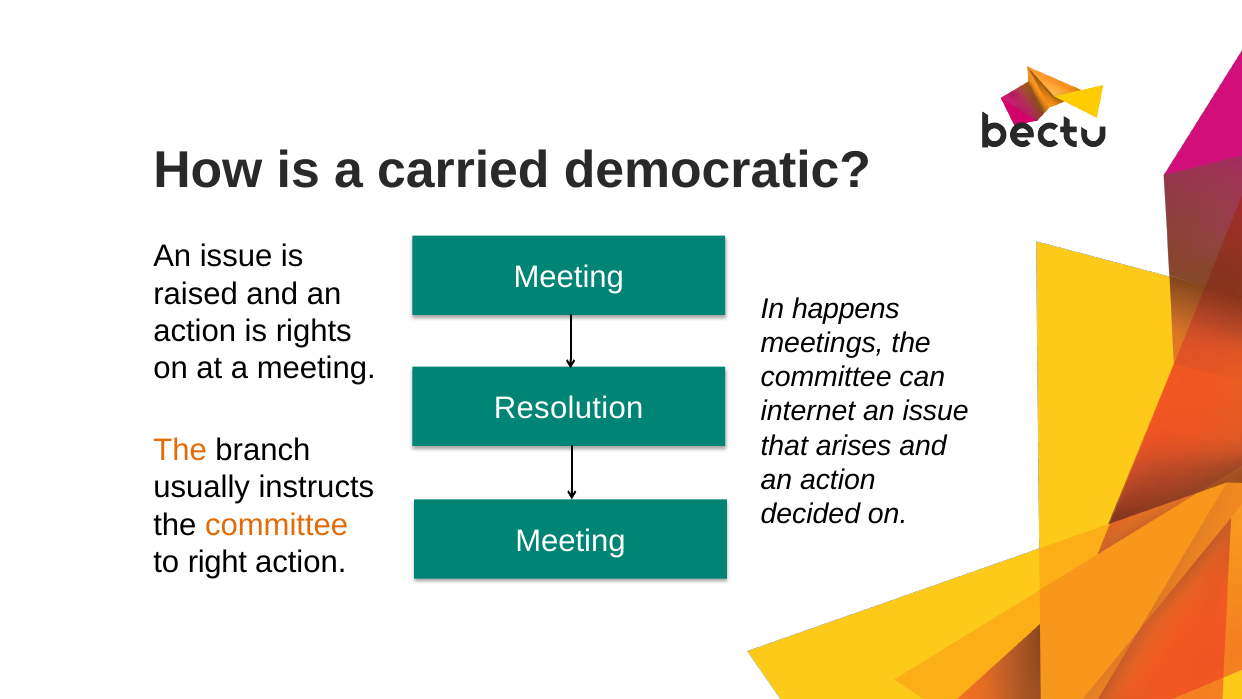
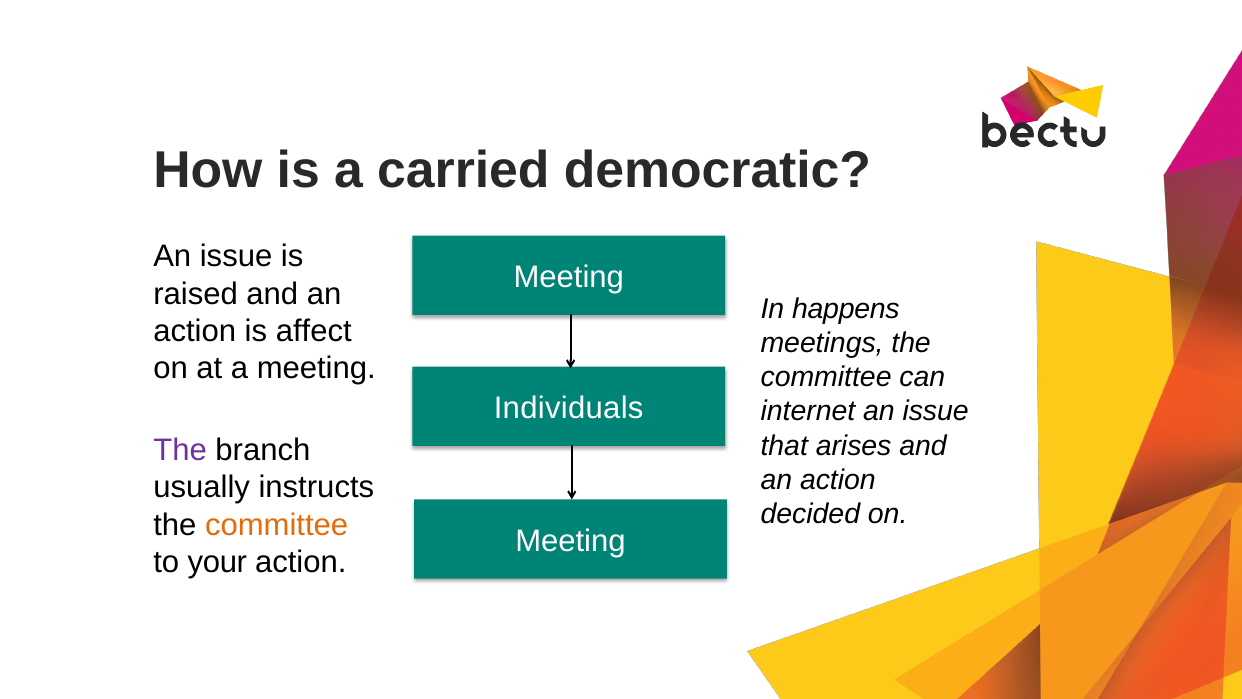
rights: rights -> affect (314, 331)
Resolution: Resolution -> Individuals (569, 408)
The colour: orange -> purple (180, 450)
right: right -> your (217, 562)
